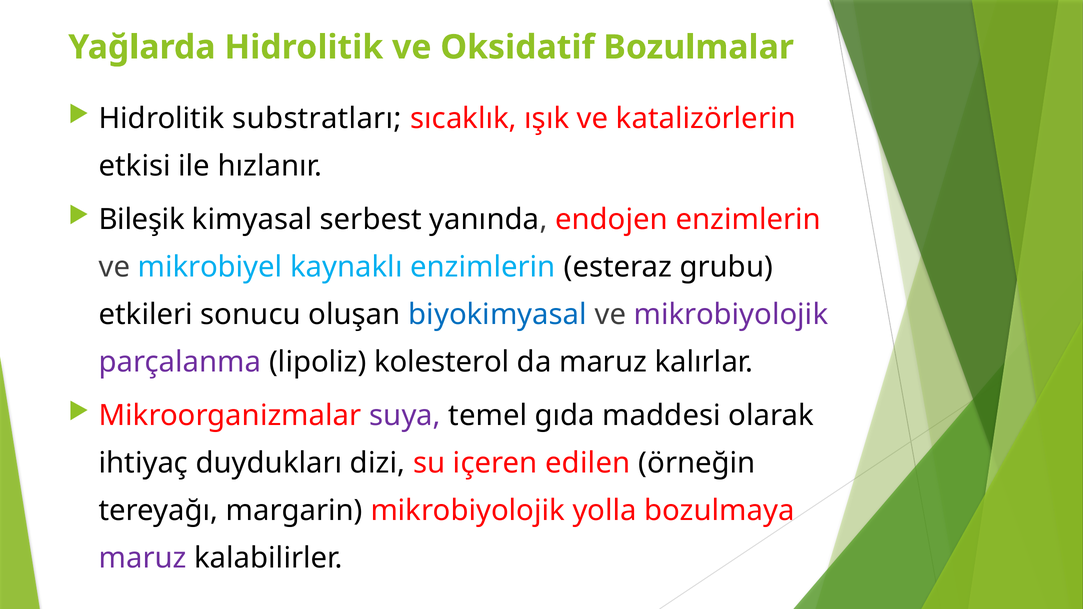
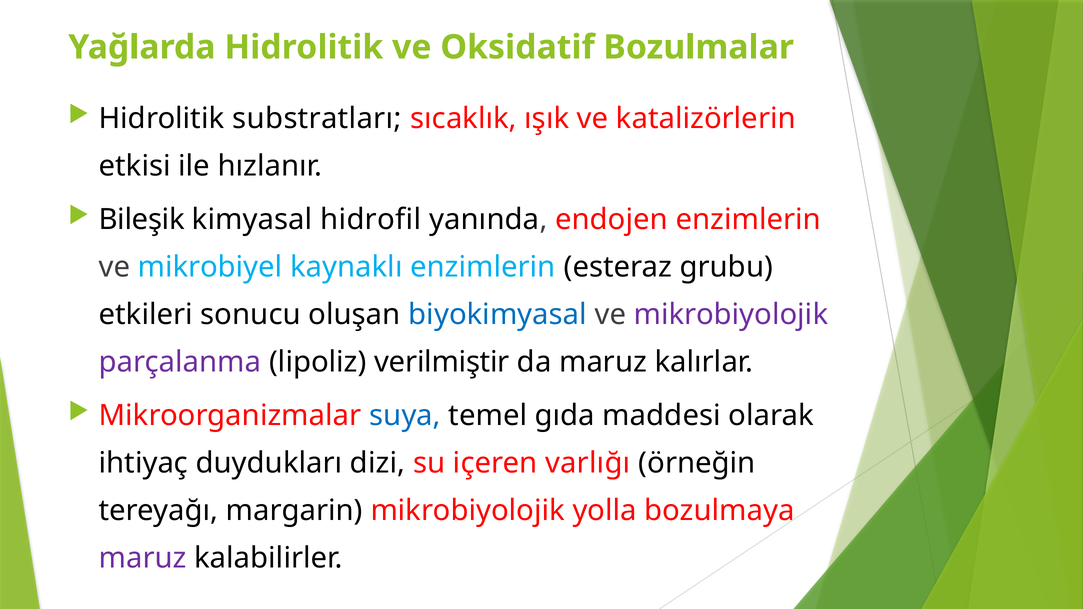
serbest: serbest -> hidrofil (371, 220)
kolesterol: kolesterol -> verilmiştir (442, 362)
suya colour: purple -> blue (405, 416)
edilen: edilen -> varlığı (588, 463)
